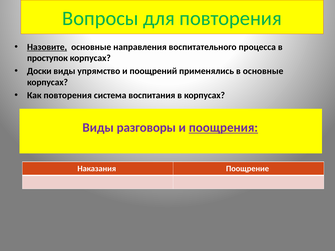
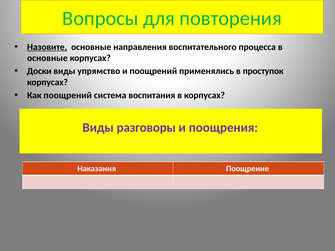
проступок: проступок -> основные (47, 58)
в основные: основные -> проступок (263, 71)
Как повторения: повторения -> поощрений (68, 95)
поощрения underline: present -> none (223, 128)
